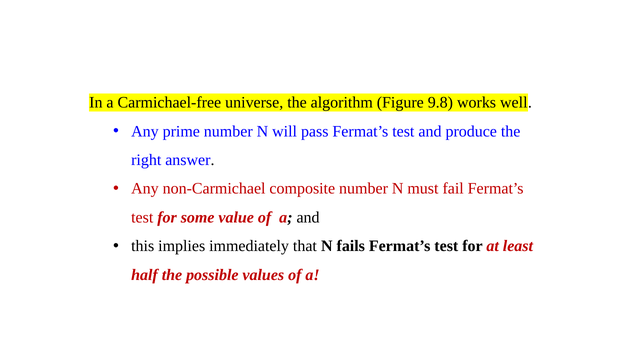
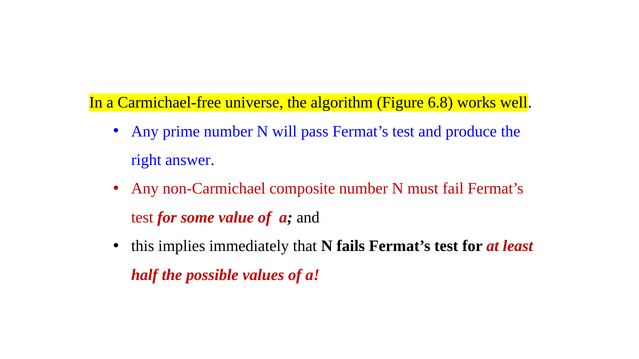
9.8: 9.8 -> 6.8 (440, 103)
